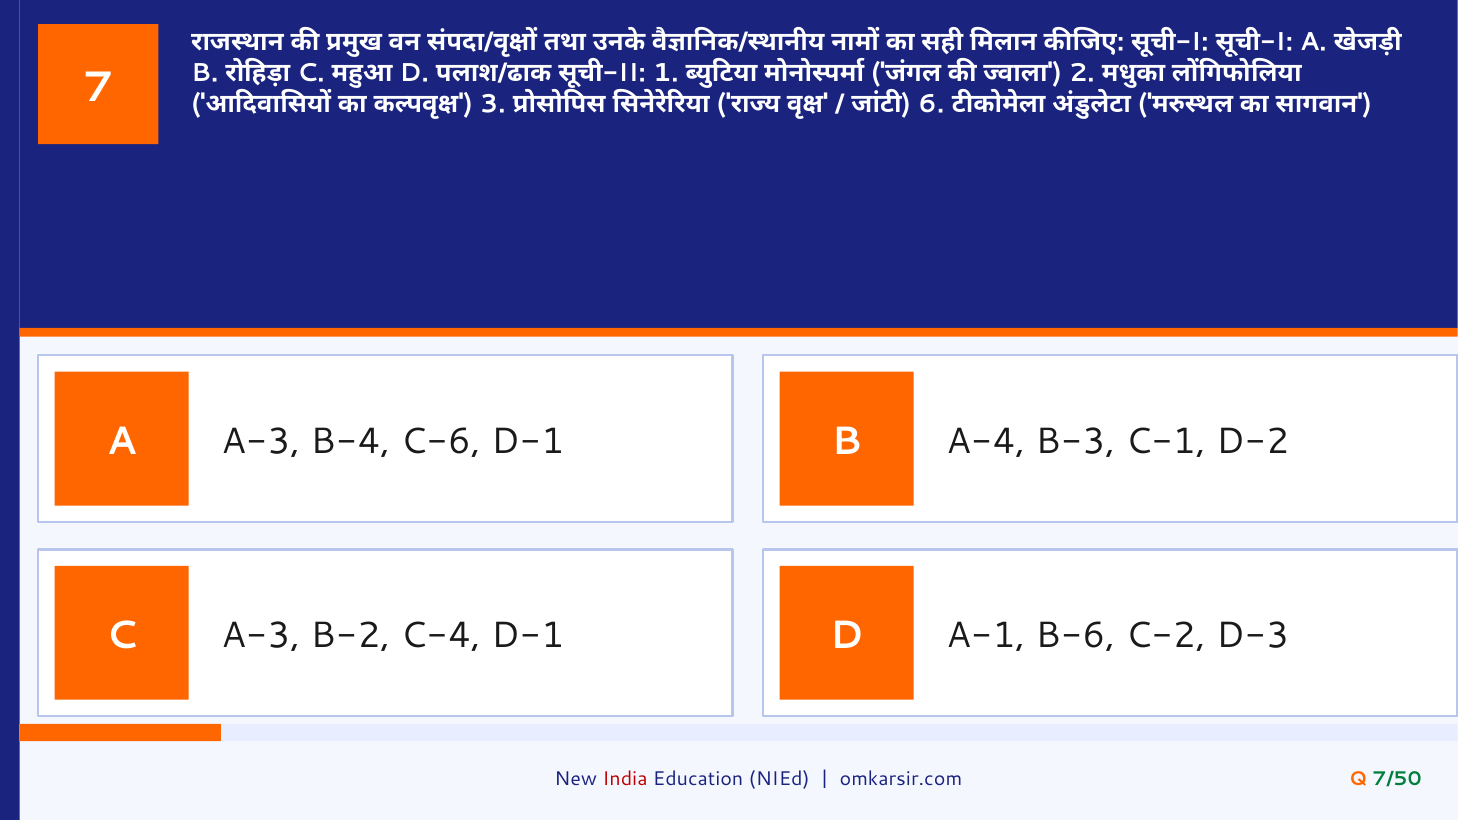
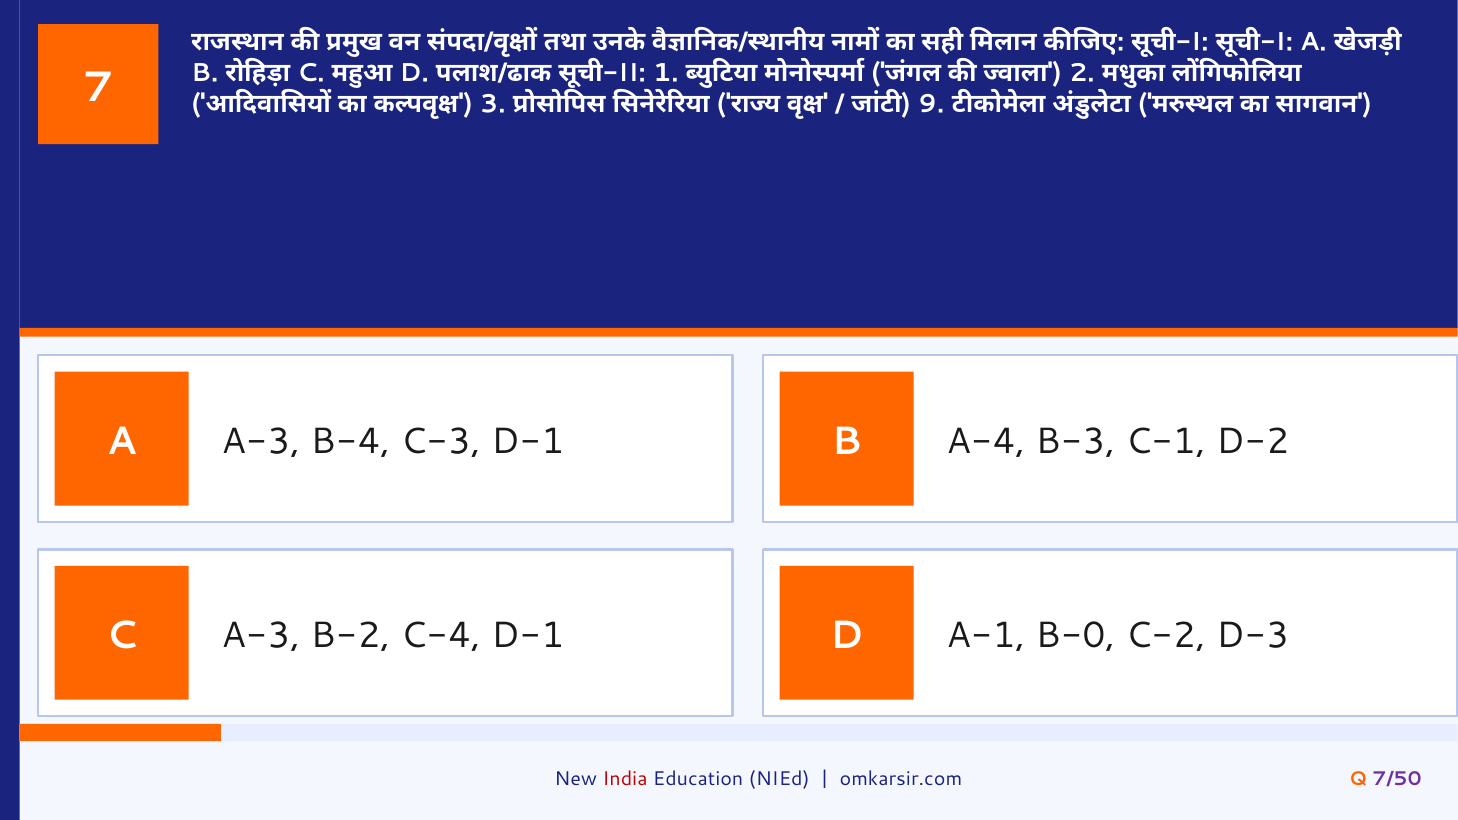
6: 6 -> 9 (931, 104)
C-6: C-6 -> C-3 (441, 441)
B-6: B-6 -> B-0 (1075, 635)
7/50 colour: green -> purple (1397, 779)
